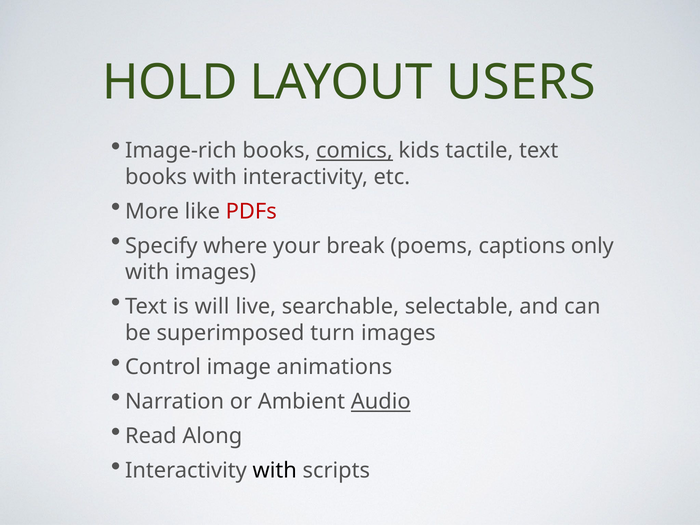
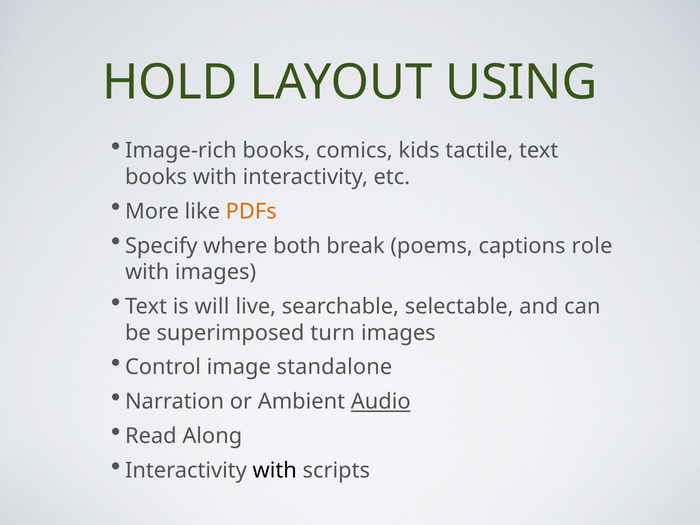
USERS: USERS -> USING (521, 83)
comics underline: present -> none (354, 151)
PDFs colour: red -> orange (251, 211)
your: your -> both (297, 246)
only: only -> role (592, 246)
animations: animations -> standalone (334, 367)
